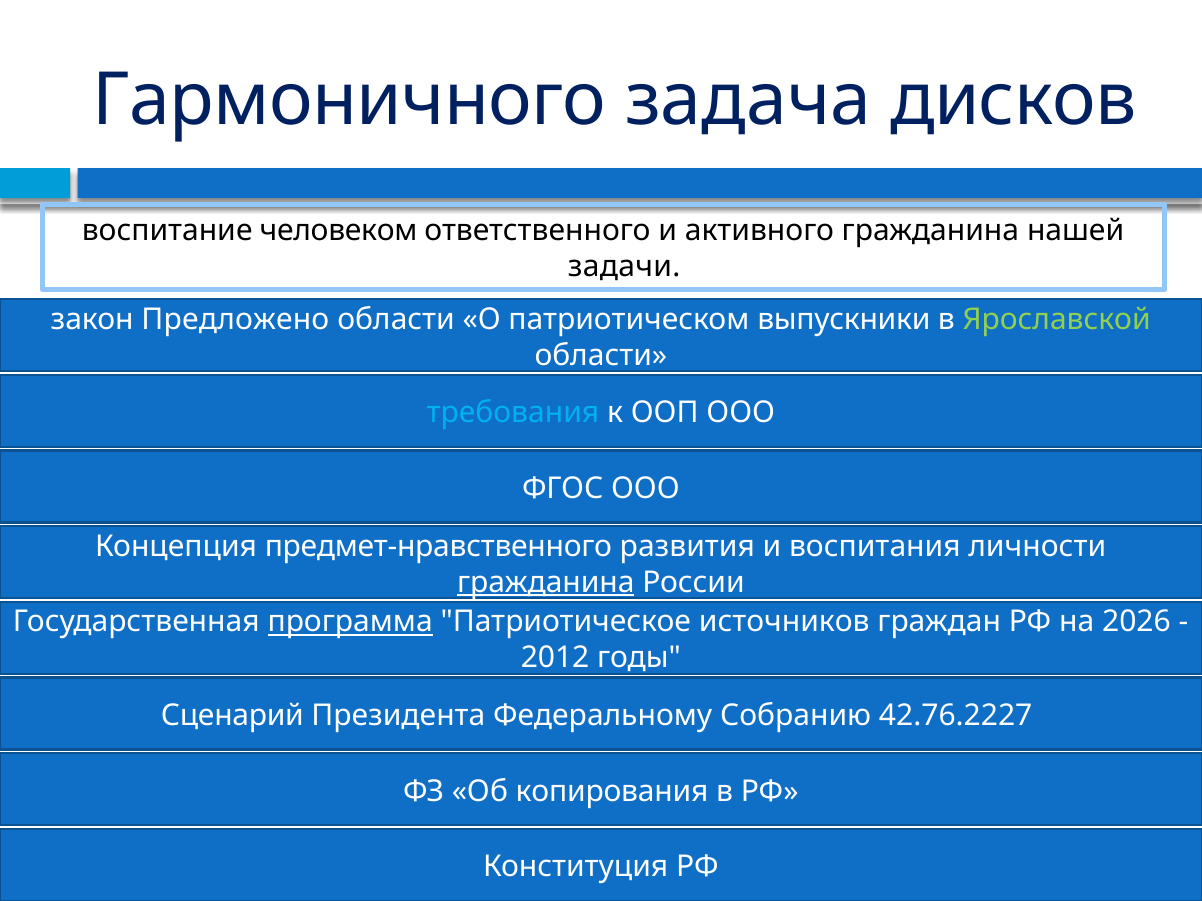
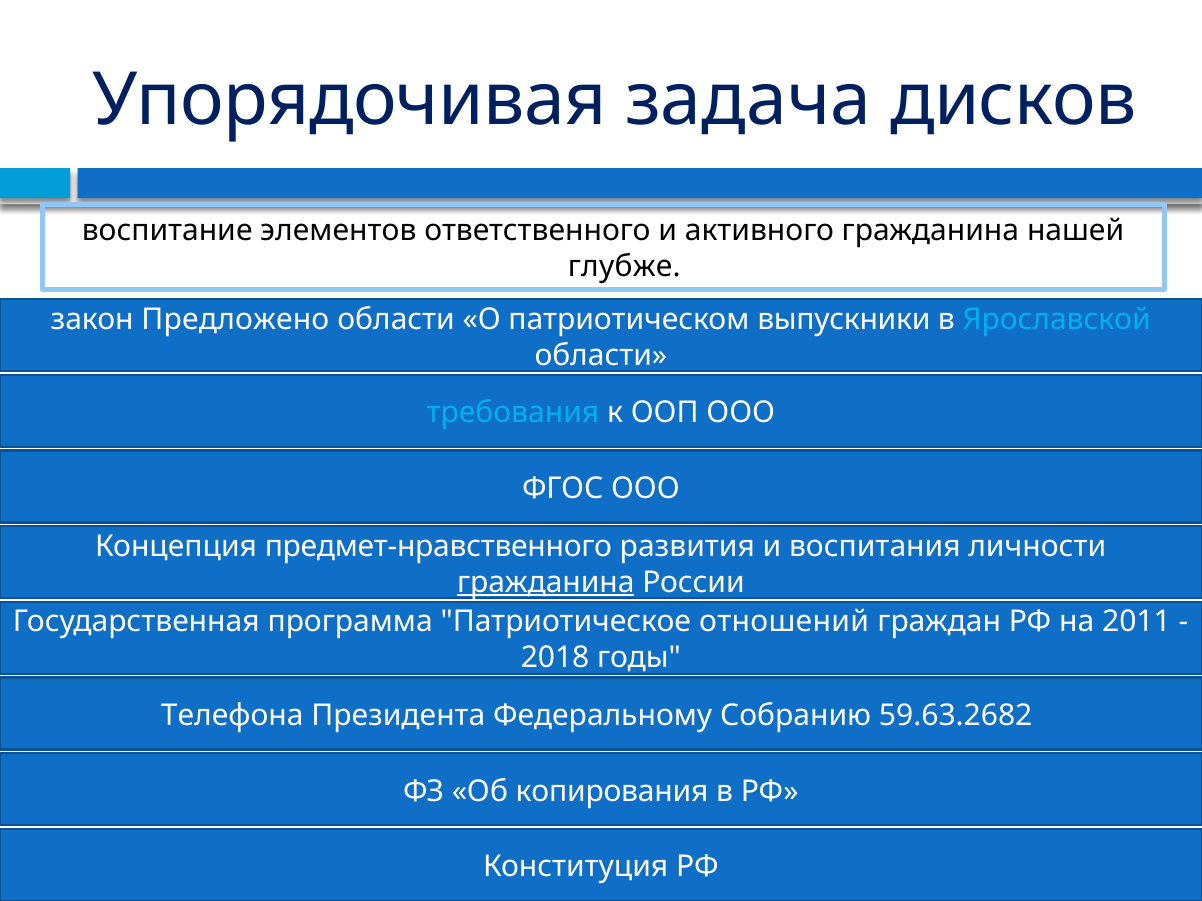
Гармоничного: Гармоничного -> Упорядочивая (349, 100)
человеком: человеком -> элементов (338, 231)
задачи: задачи -> глубже (624, 267)
Ярославской colour: light green -> light blue (1057, 319)
программа underline: present -> none (350, 622)
источников: источников -> отношений (784, 622)
2026: 2026 -> 2011 (1136, 622)
2012: 2012 -> 2018 (555, 658)
Сценарий: Сценарий -> Телефона (232, 716)
42.76.2227: 42.76.2227 -> 59.63.2682 (956, 716)
